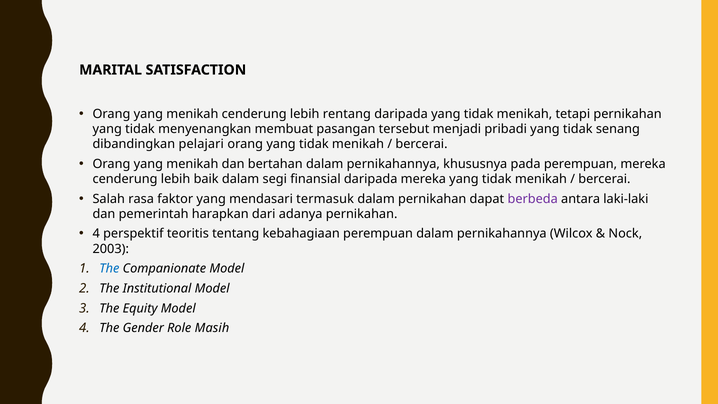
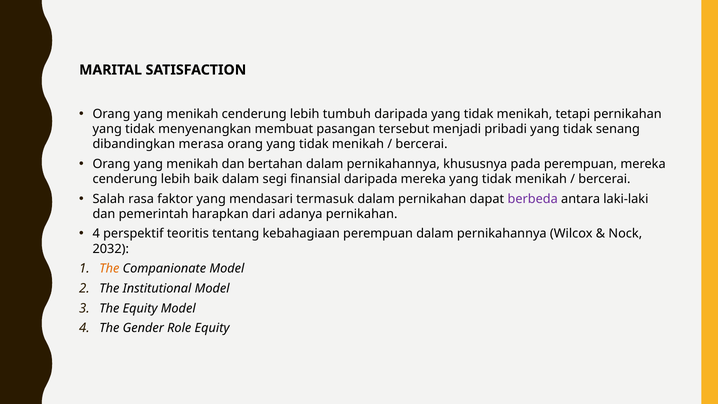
rentang: rentang -> tumbuh (347, 114)
pelajari: pelajari -> merasa (201, 144)
2003: 2003 -> 2032 (111, 249)
The colour: blue -> orange (109, 269)
Role Masih: Masih -> Equity (212, 328)
